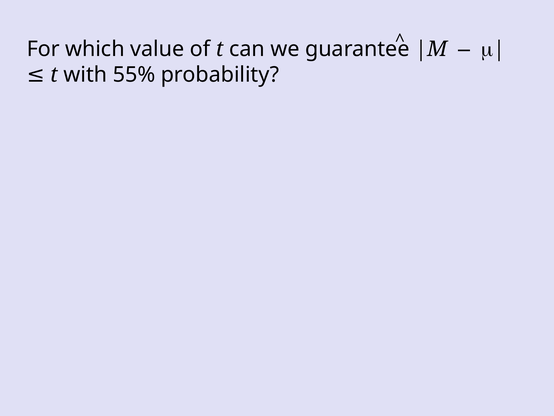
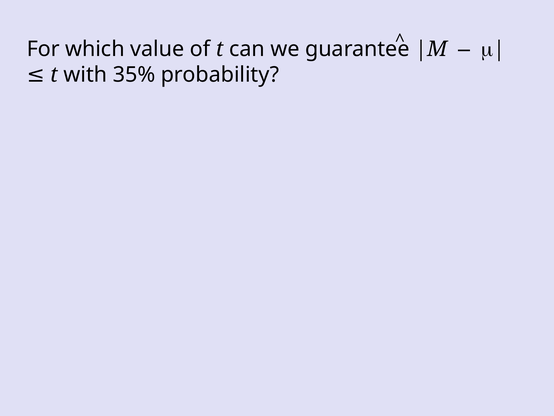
55%: 55% -> 35% (134, 75)
